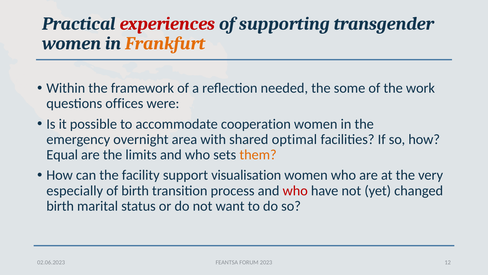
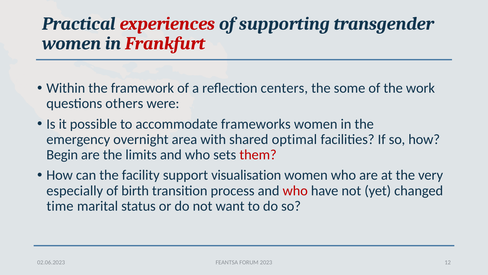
Frankfurt colour: orange -> red (165, 44)
needed: needed -> centers (284, 88)
offices: offices -> others (124, 103)
cooperation: cooperation -> frameworks (256, 124)
Equal: Equal -> Begin (62, 155)
them colour: orange -> red (258, 155)
birth: birth -> time (60, 206)
